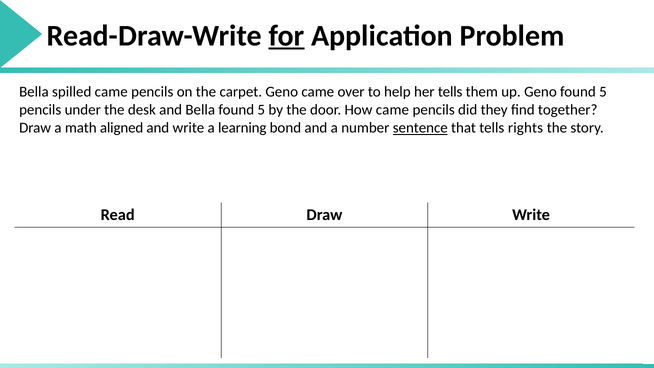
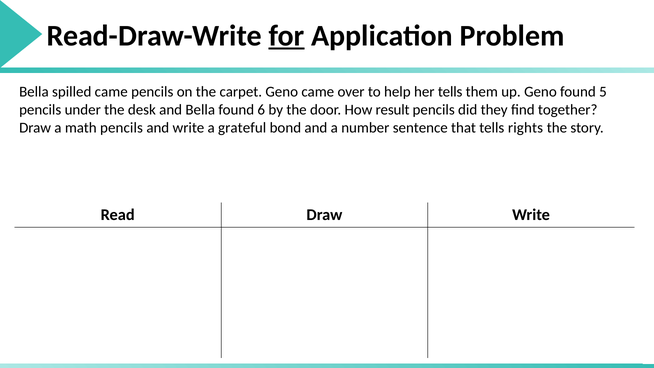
Bella found 5: 5 -> 6 (261, 110)
How came: came -> result (393, 110)
math aligned: aligned -> pencils (121, 128)
learning: learning -> grateful (242, 128)
sentence underline: present -> none (420, 128)
